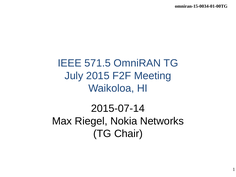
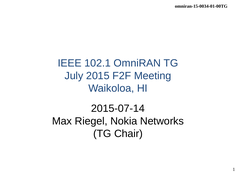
571.5: 571.5 -> 102.1 (98, 63)
